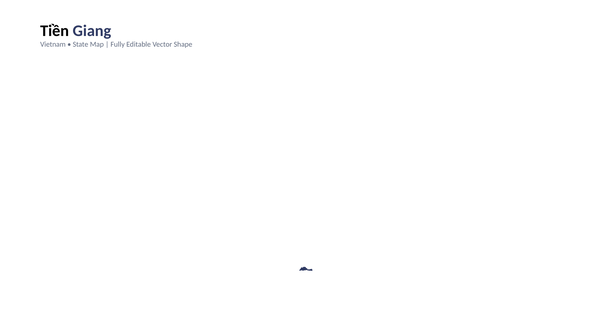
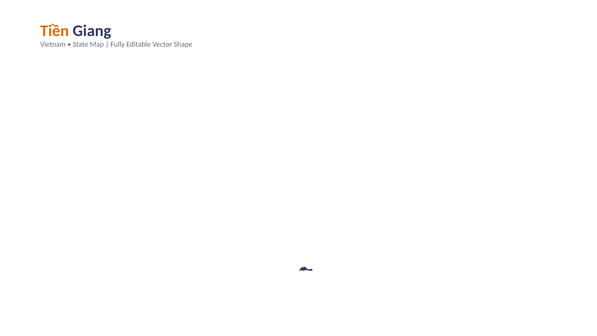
Tiền colour: black -> orange (55, 31)
